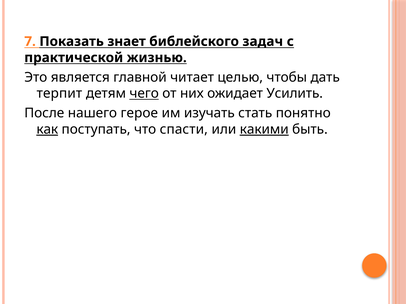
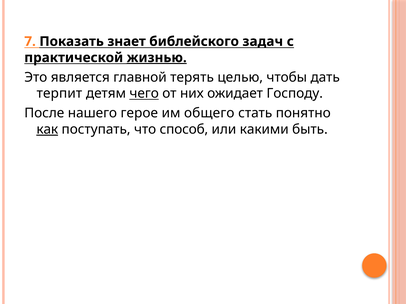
жизнью underline: none -> present (157, 58)
читает: читает -> терять (192, 77)
Усилить: Усилить -> Господу (295, 94)
изучать: изучать -> общего (209, 113)
спасти: спасти -> способ (184, 129)
какими underline: present -> none (264, 129)
